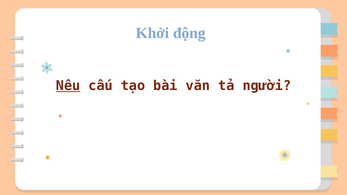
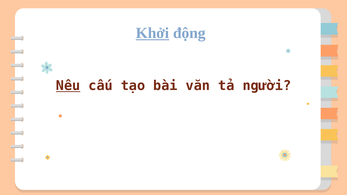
Khởi underline: none -> present (153, 33)
